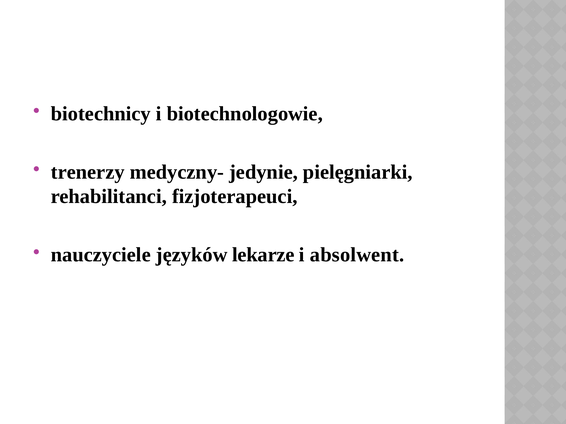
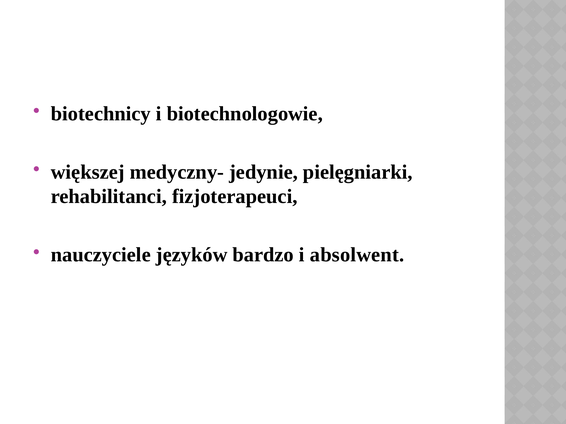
trenerzy: trenerzy -> większej (88, 172)
lekarze: lekarze -> bardzo (263, 255)
